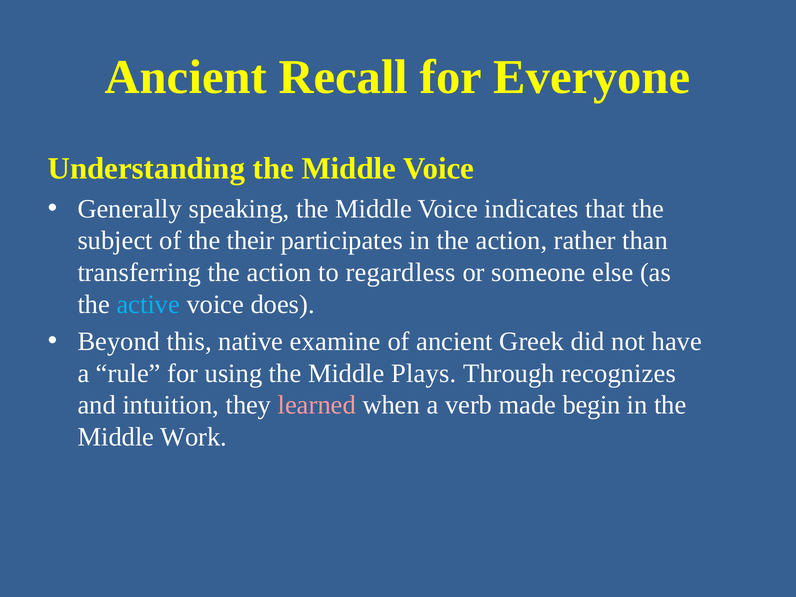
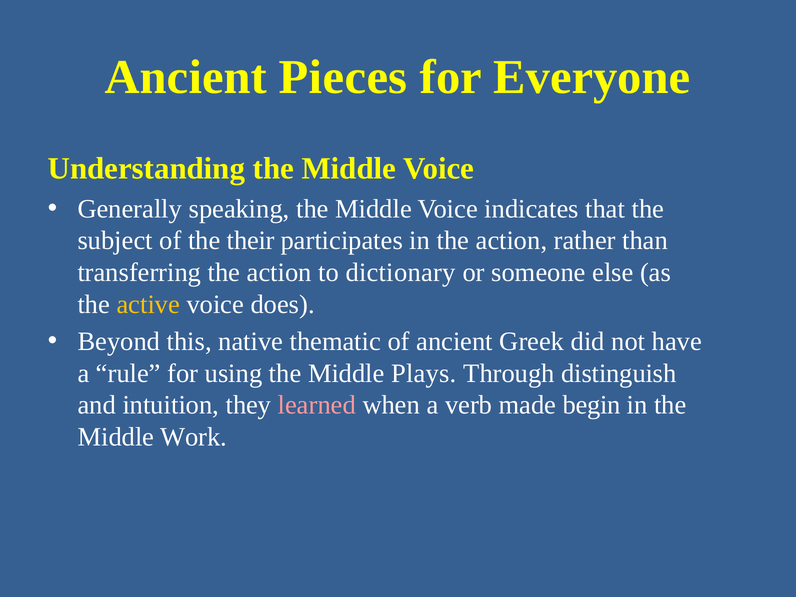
Recall: Recall -> Pieces (343, 77)
regardless: regardless -> dictionary (401, 273)
active colour: light blue -> yellow (148, 304)
examine: examine -> thematic (335, 342)
recognizes: recognizes -> distinguish (619, 373)
